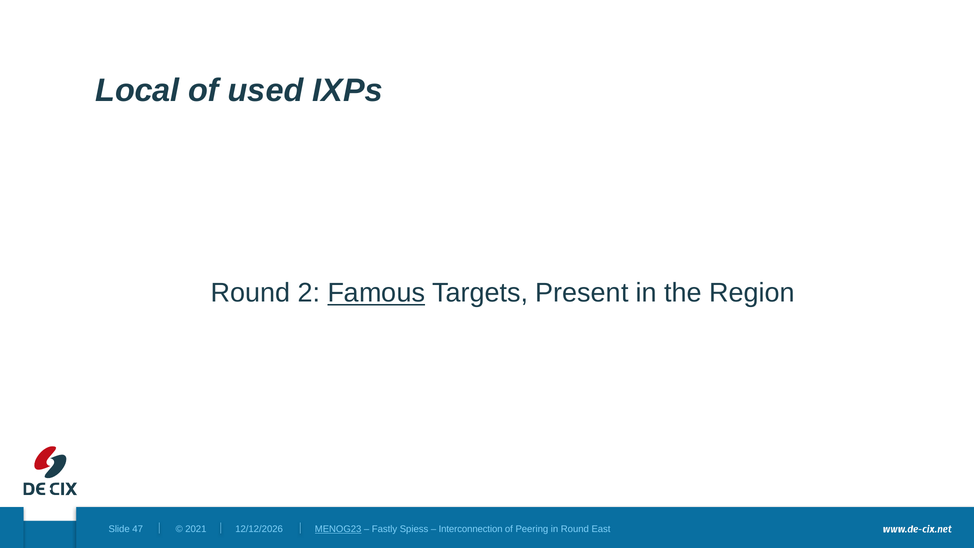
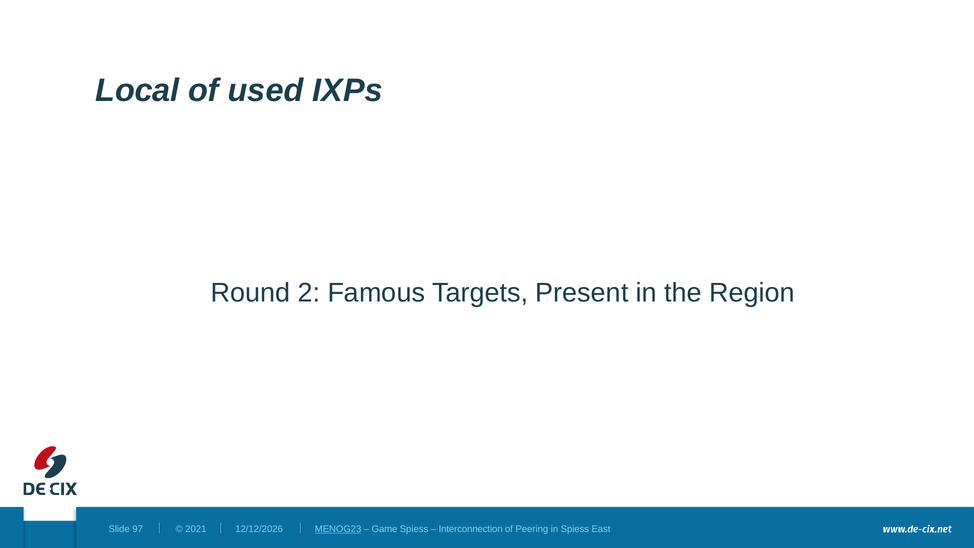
Famous underline: present -> none (376, 293)
47: 47 -> 97 (138, 529)
Fastly: Fastly -> Game (385, 529)
in Round: Round -> Spiess (575, 529)
